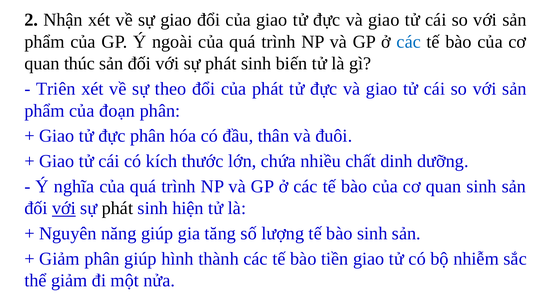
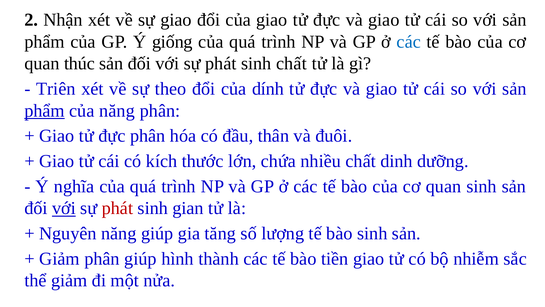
ngoài: ngoài -> giống (172, 42)
sinh biến: biến -> chất (291, 64)
của phát: phát -> dính (268, 89)
phẩm underline: none -> present (45, 111)
của đoạn: đoạn -> năng (117, 111)
phát colour: black -> red (117, 208)
hiện: hiện -> gian (188, 208)
